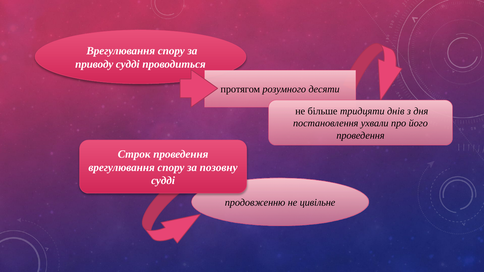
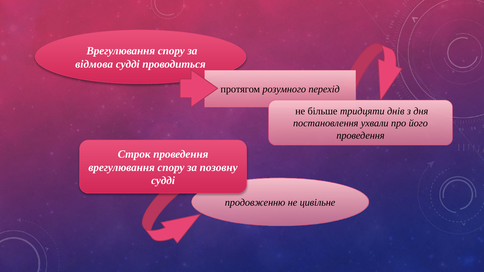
приводу: приводу -> відмова (94, 64)
десяти: десяти -> перехід (324, 89)
